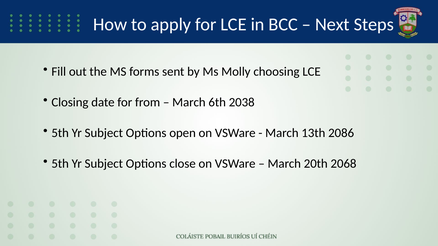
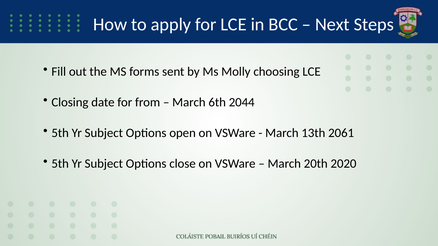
2038: 2038 -> 2044 (242, 103)
2086: 2086 -> 2061 (341, 133)
2068: 2068 -> 2020 (344, 164)
